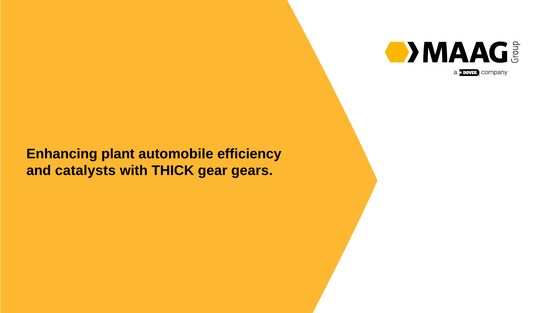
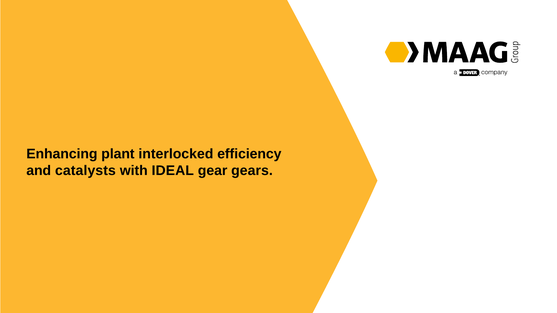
automobile: automobile -> interlocked (176, 154)
THICK: THICK -> IDEAL (173, 171)
